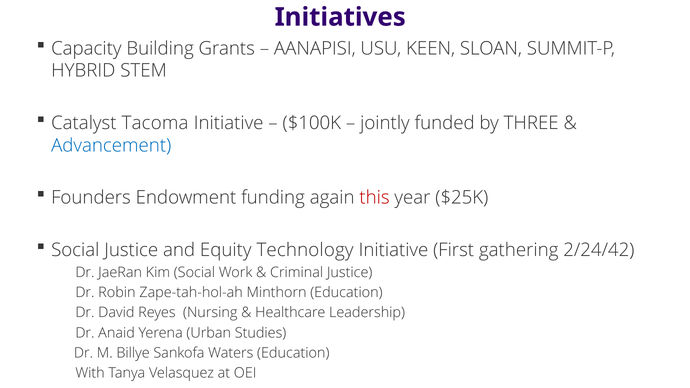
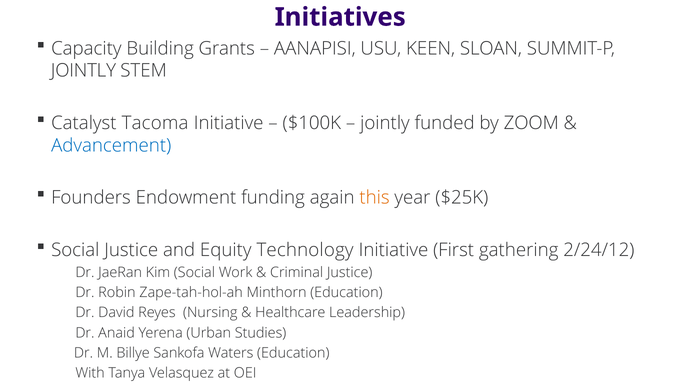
HYBRID: HYBRID -> JOINTLY (83, 71)
THREE: THREE -> ZOOM (531, 123)
this colour: red -> orange (375, 198)
2/24/42: 2/24/42 -> 2/24/12 (599, 250)
